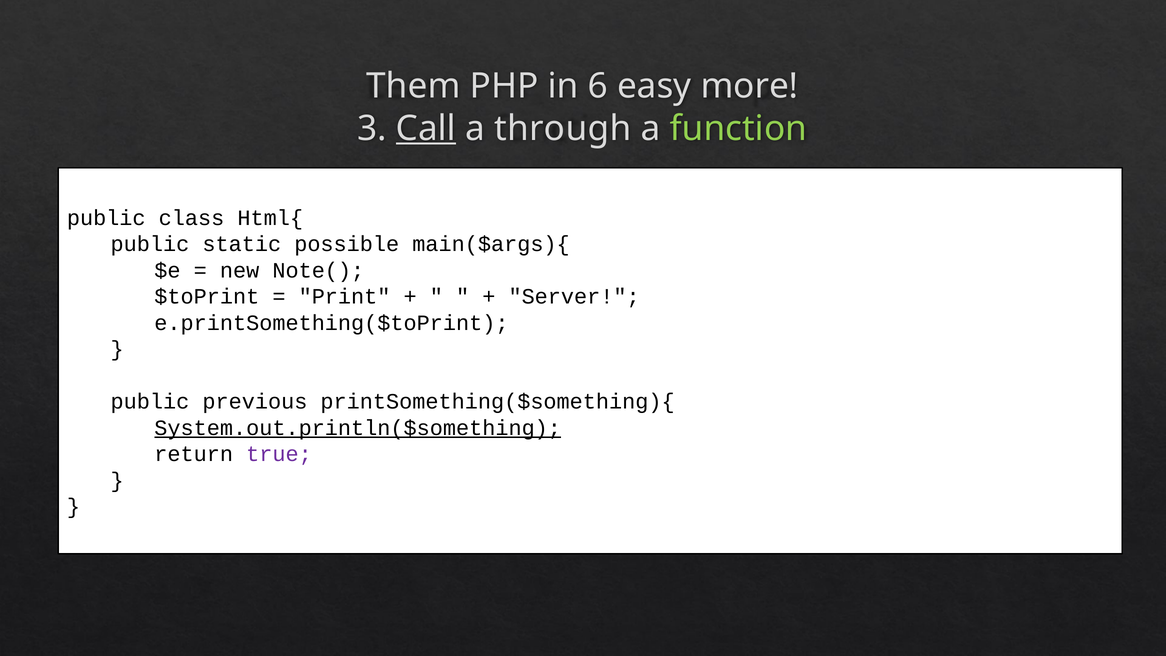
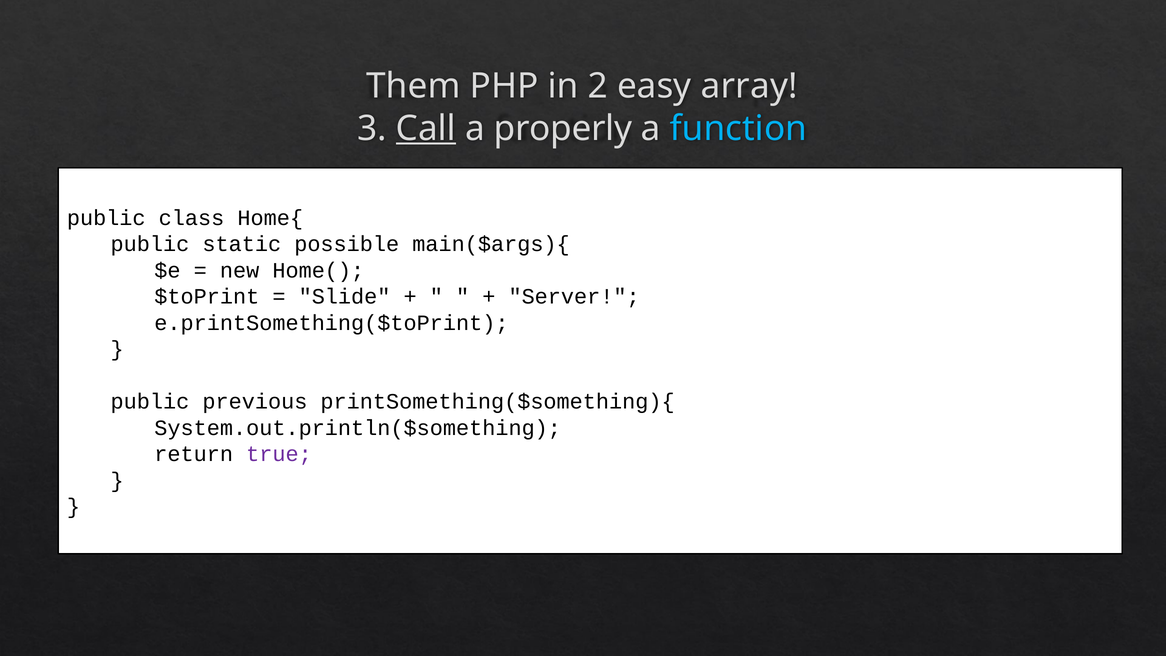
6: 6 -> 2 (598, 86)
more: more -> array (749, 86)
through: through -> properly (563, 129)
function colour: light green -> light blue (738, 129)
Html{: Html{ -> Home{ (270, 218)
Note(: Note( -> Home( (318, 270)
Print: Print -> Slide (345, 297)
System.out.println($something underline: present -> none (358, 428)
